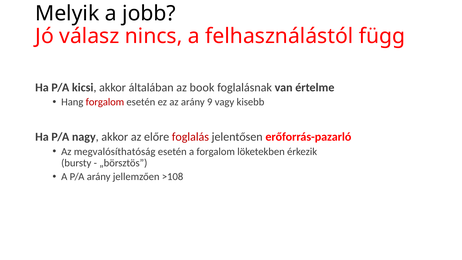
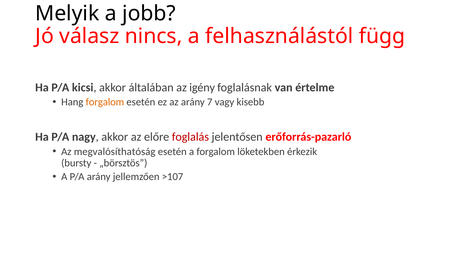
book: book -> igény (202, 87)
forgalom colour: red -> orange (105, 102)
9: 9 -> 7 (210, 102)
>108: >108 -> >107 (173, 177)
